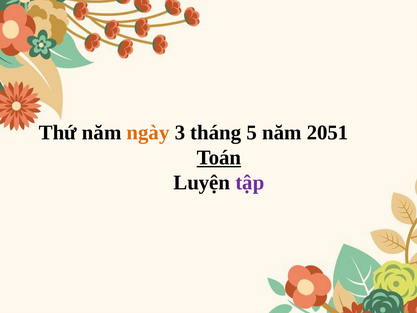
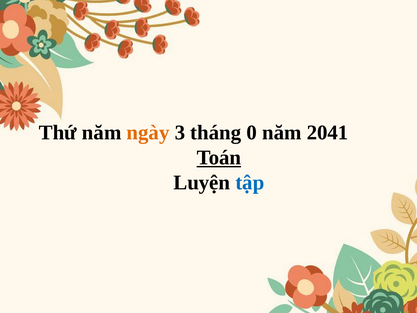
5: 5 -> 0 (252, 132)
2051: 2051 -> 2041 (328, 132)
tập colour: purple -> blue (250, 182)
